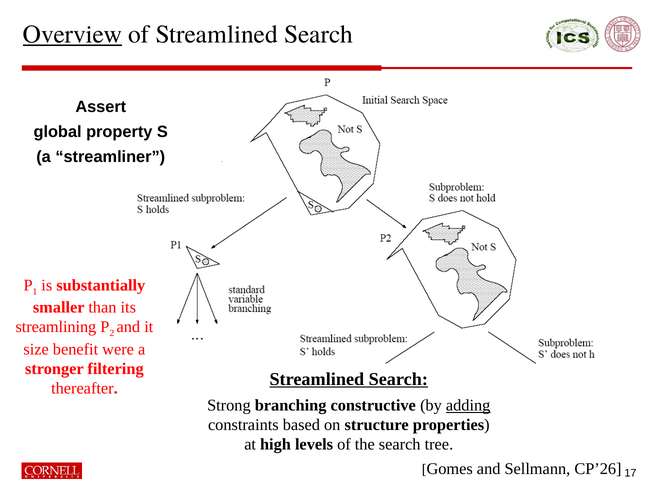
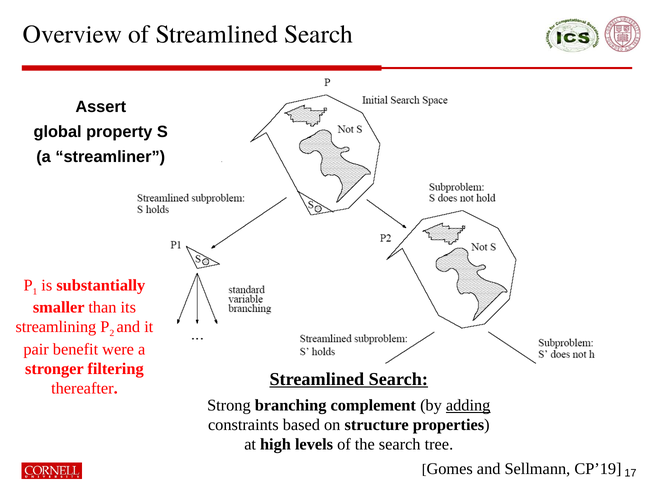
Overview underline: present -> none (72, 34)
size: size -> pair (36, 350)
constructive: constructive -> complement (373, 406)
CP’26: CP’26 -> CP’19 (598, 470)
